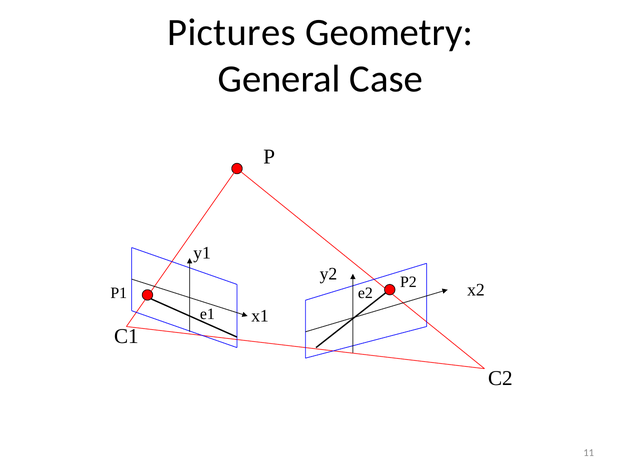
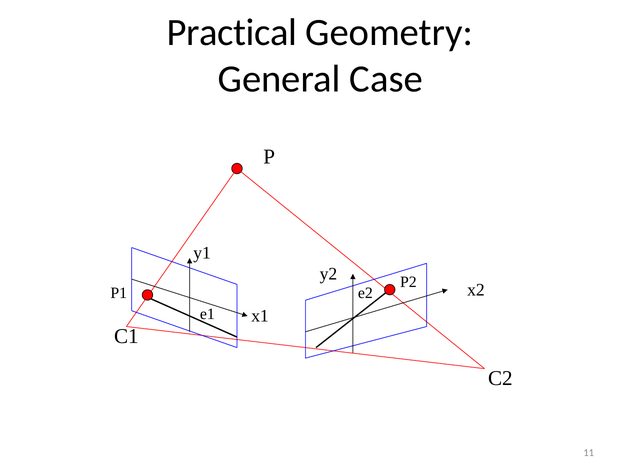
Pictures: Pictures -> Practical (232, 33)
